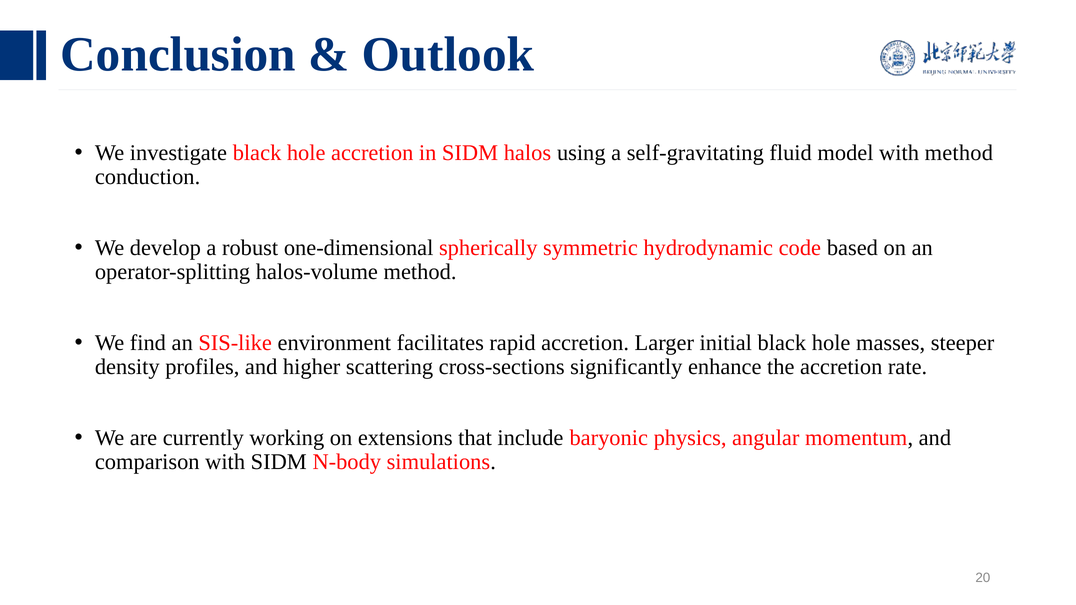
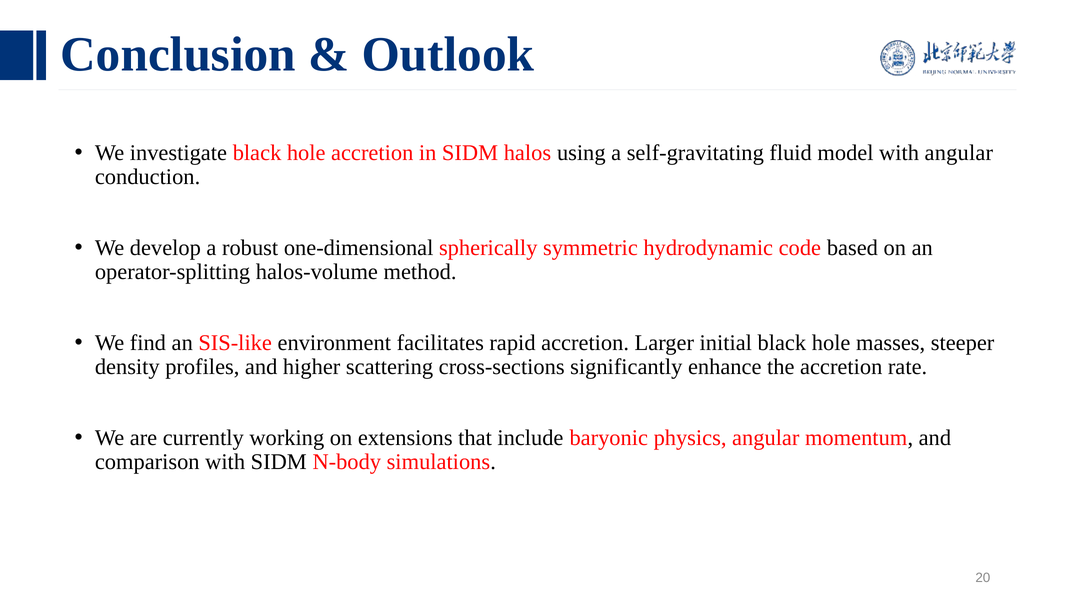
with method: method -> angular (959, 153)
